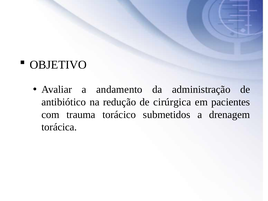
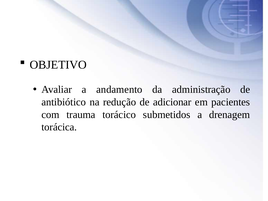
cirúrgica: cirúrgica -> adicionar (172, 102)
